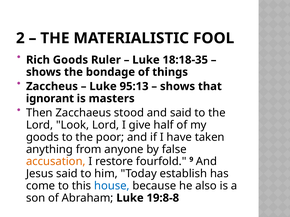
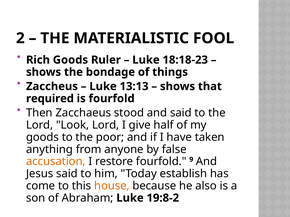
18:18-35: 18:18-35 -> 18:18-23 (185, 60)
95:13: 95:13 -> 13:13 (134, 87)
ignorant: ignorant -> required (50, 99)
is masters: masters -> fourfold (112, 99)
house colour: blue -> orange (112, 186)
19:8-8: 19:8-8 -> 19:8-2 (163, 198)
